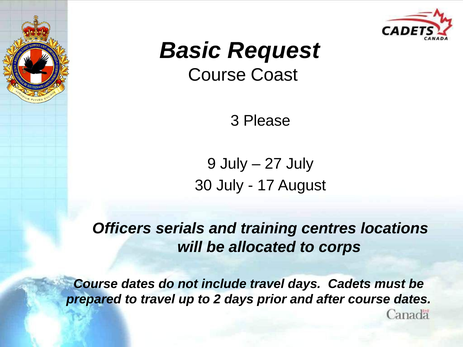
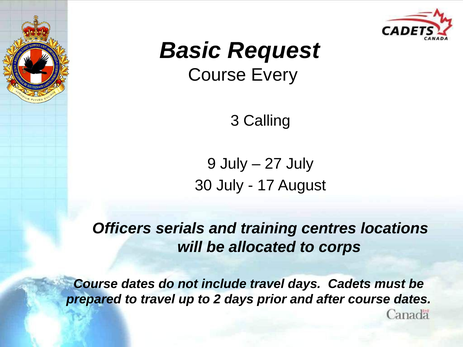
Coast: Coast -> Every (274, 75)
Please: Please -> Calling (267, 121)
